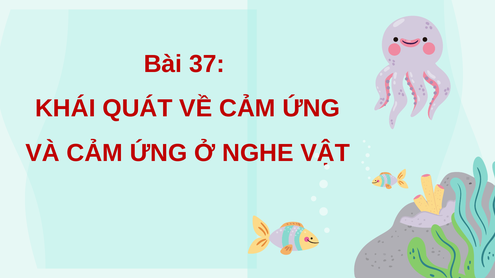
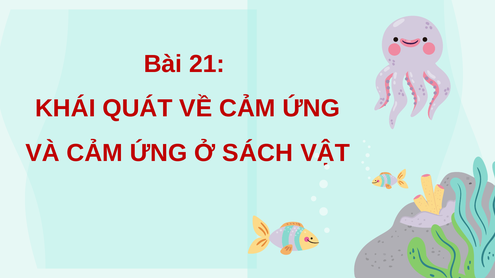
37: 37 -> 21 (207, 64)
NGHE: NGHE -> SÁCH (258, 153)
